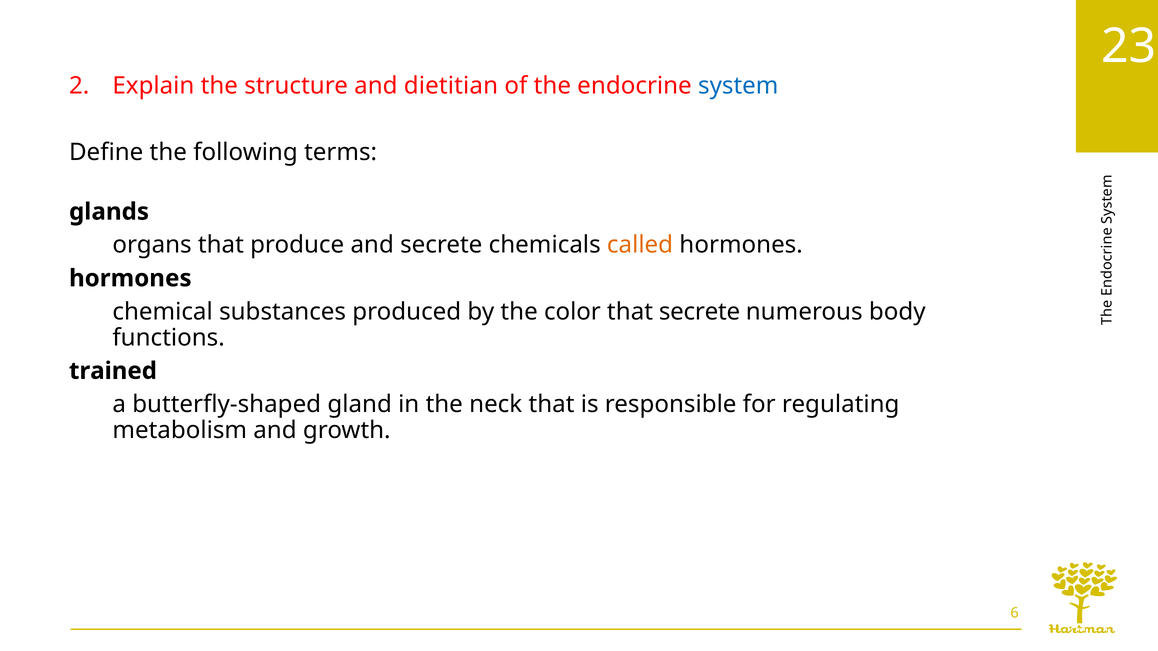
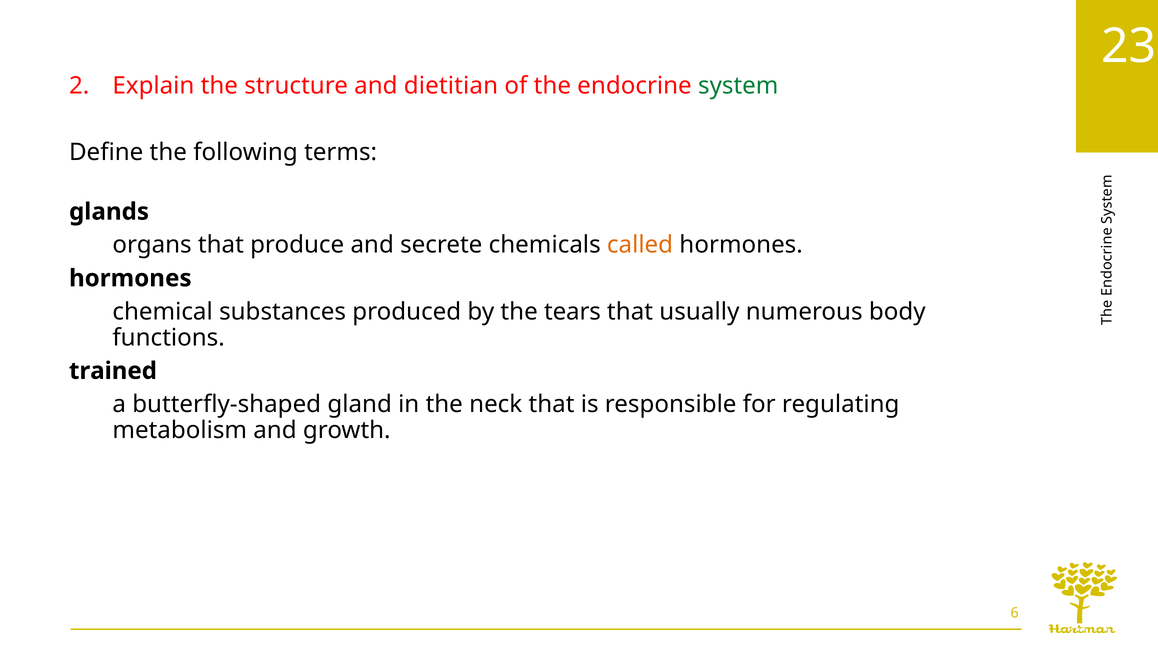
system colour: blue -> green (738, 86)
color: color -> tears (572, 312)
that secrete: secrete -> usually (699, 312)
